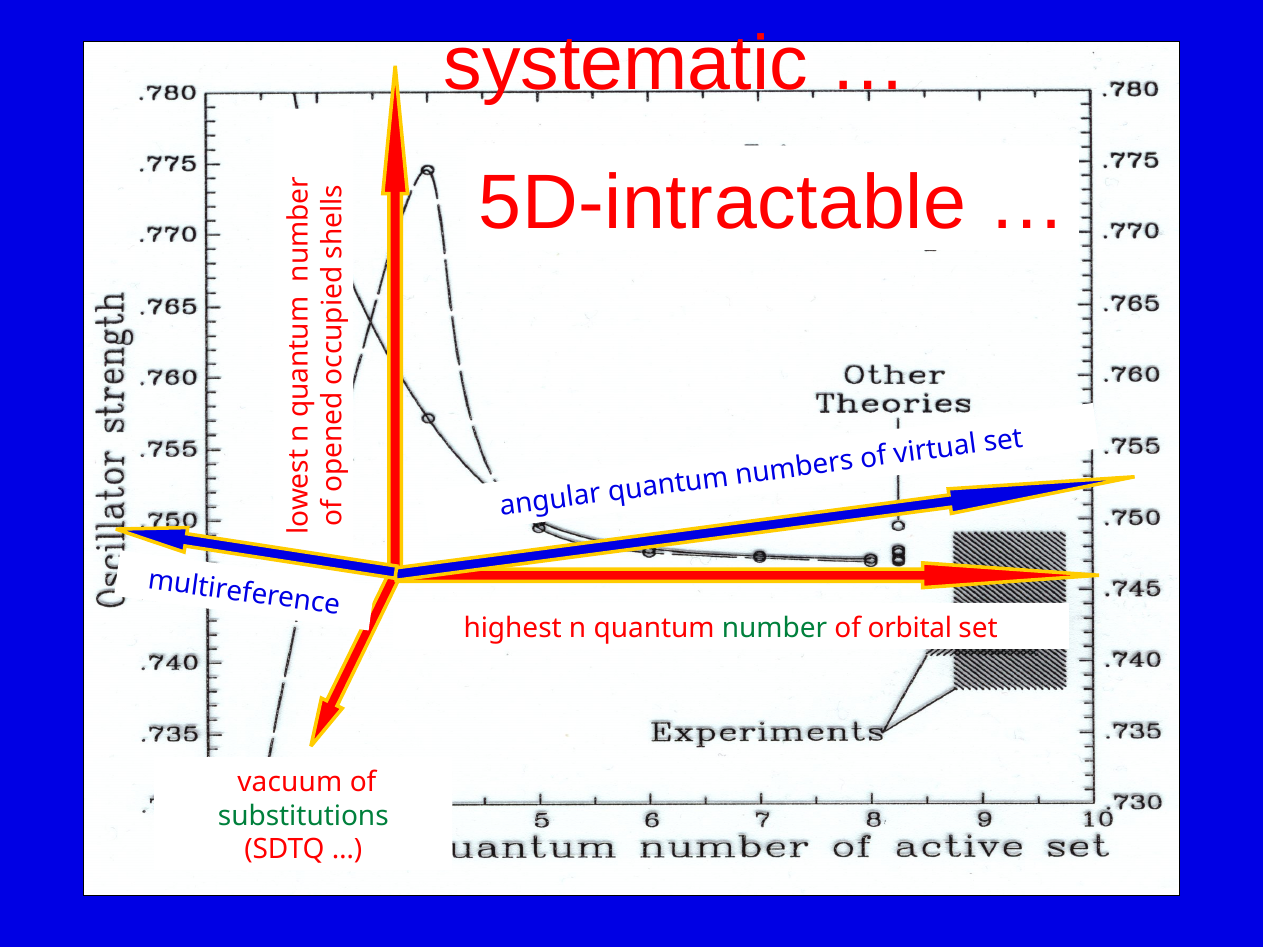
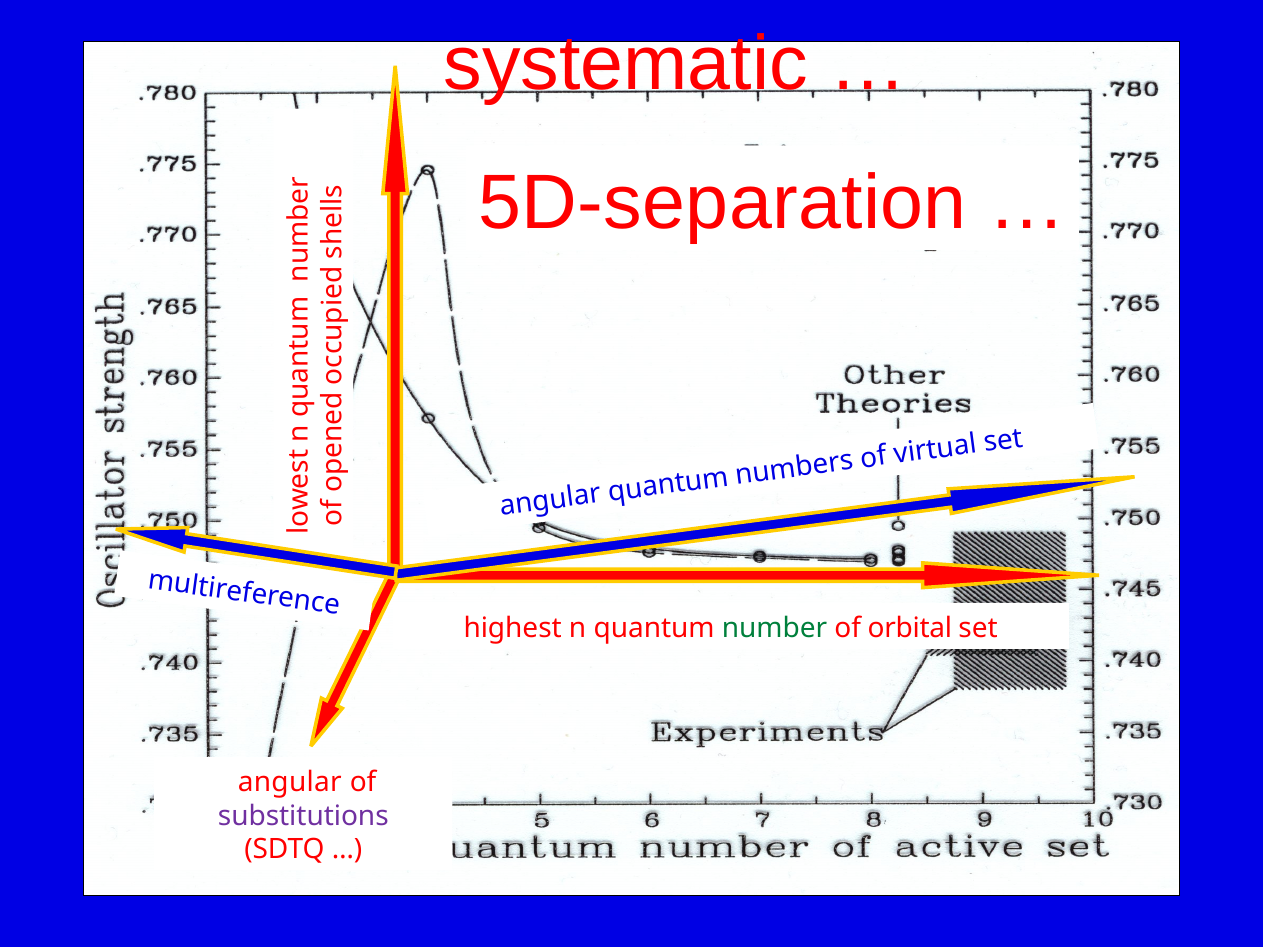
5D-intractable: 5D-intractable -> 5D-separation (723, 203)
vacuum: vacuum -> angular (290, 782)
substitutions colour: green -> purple (303, 816)
